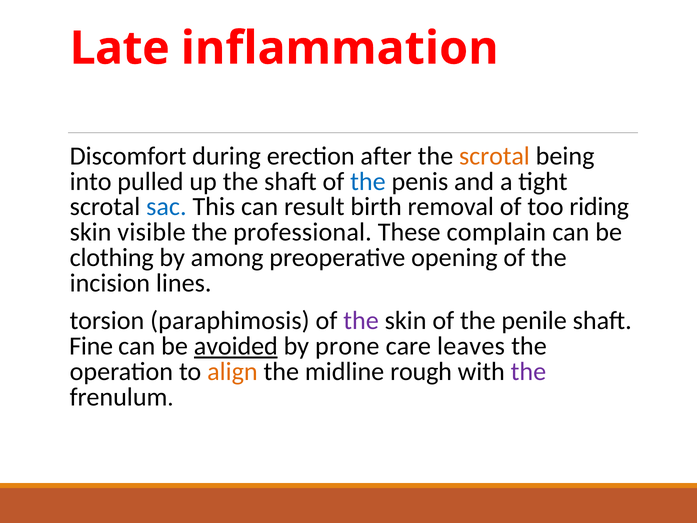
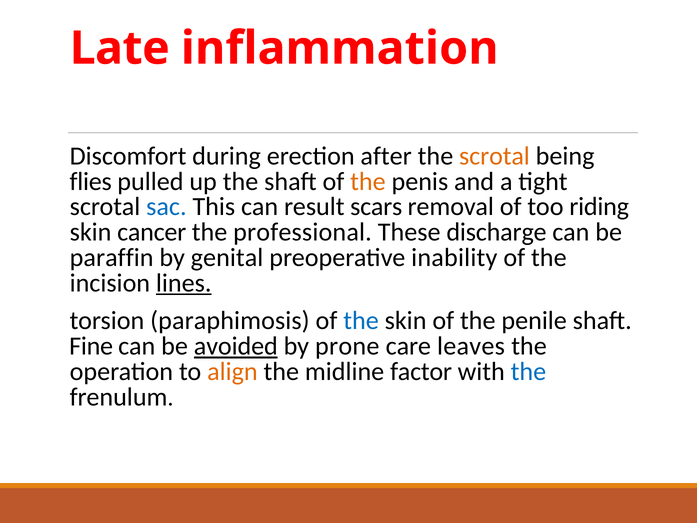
into: into -> flies (91, 181)
the colour: blue -> orange (368, 181)
birth: birth -> scars (376, 207)
visible: visible -> cancer (152, 232)
complain: complain -> discharge (497, 232)
clothing: clothing -> paraffin (112, 258)
among: among -> genital (227, 258)
opening: opening -> inability (454, 258)
lines underline: none -> present (184, 283)
the colour: purple -> blue (361, 321)
rough: rough -> factor (421, 372)
the colour: purple -> blue (528, 372)
